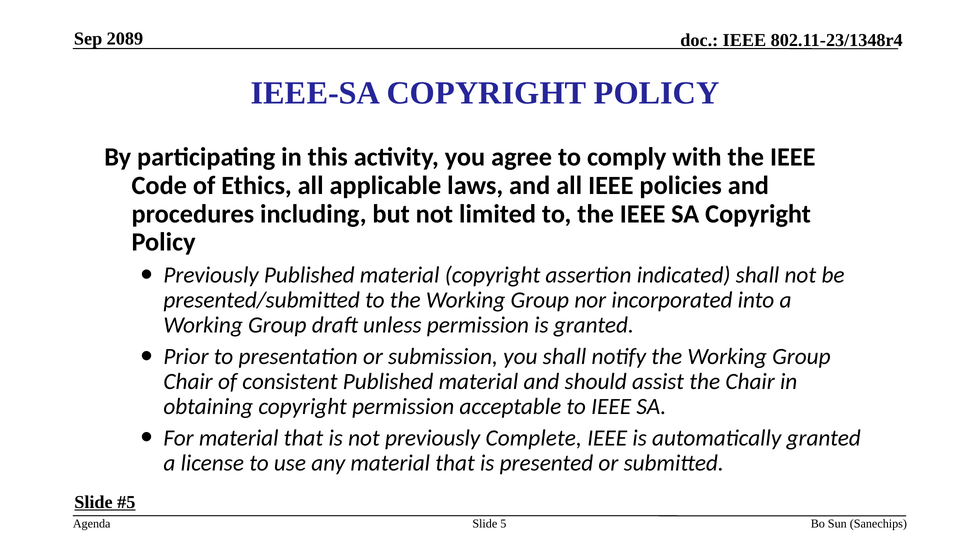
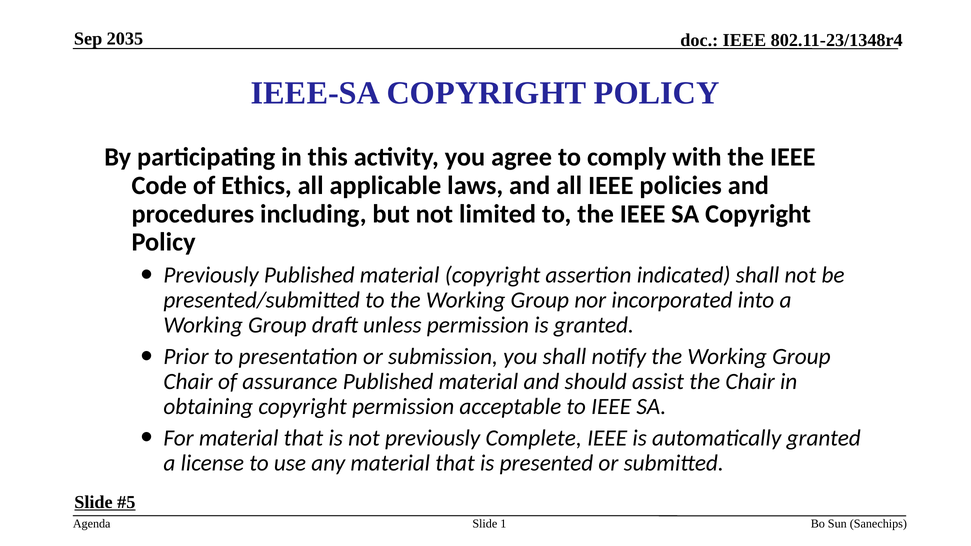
2089: 2089 -> 2035 (125, 39)
consistent: consistent -> assurance (290, 382)
5: 5 -> 1 (503, 524)
